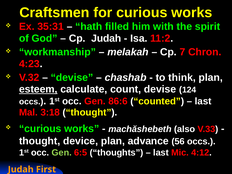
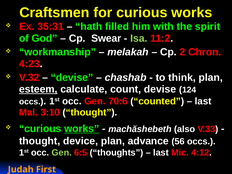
Cp Judah: Judah -> Swear (106, 38)
Isa colour: white -> light green (139, 38)
7: 7 -> 2 (182, 52)
86:6: 86:6 -> 70:6 (118, 101)
3:18: 3:18 -> 3:10 (50, 112)
works underline: none -> present (82, 129)
